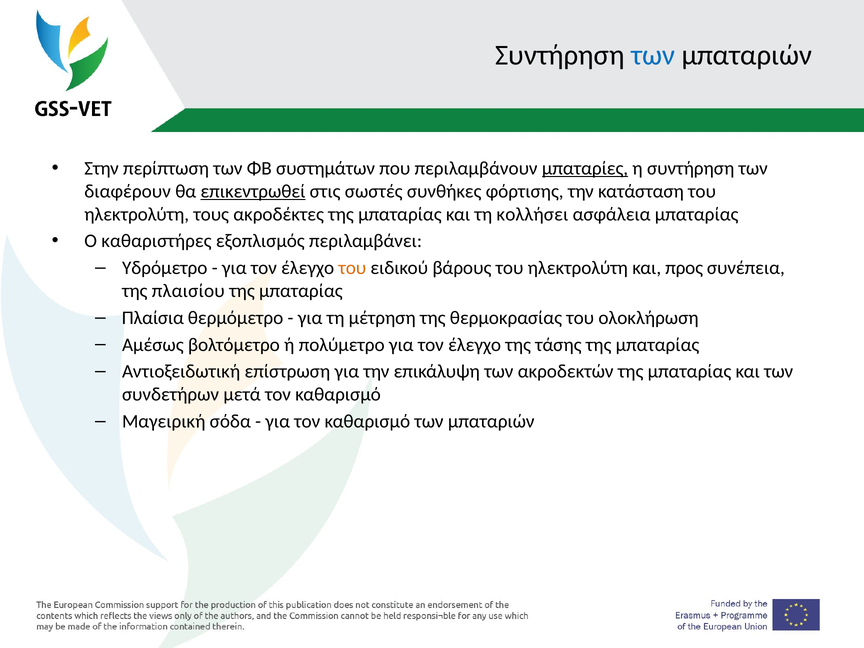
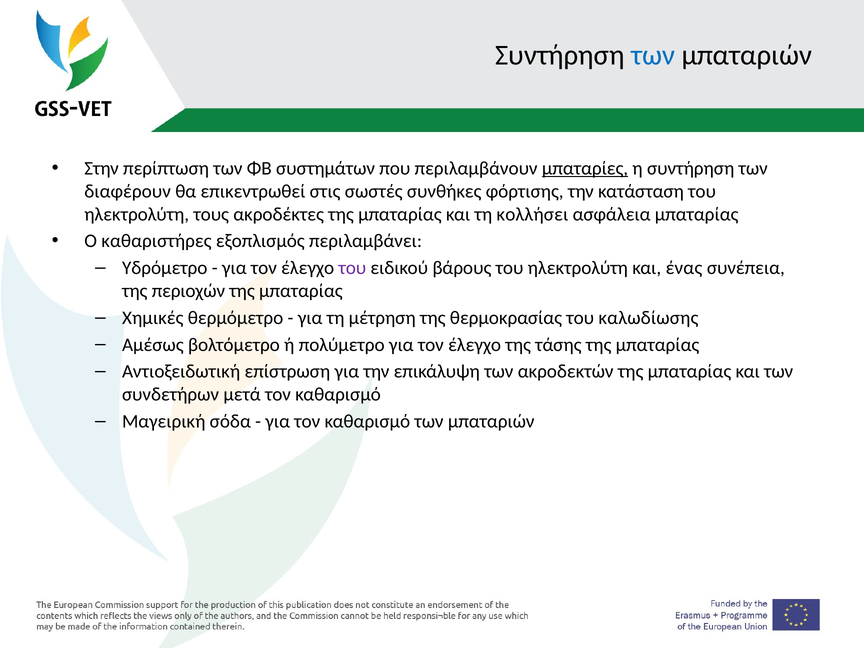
επικεντρωθεί underline: present -> none (253, 191)
του colour: orange -> purple (352, 268)
προς: προς -> ένας (684, 268)
πλαισίου: πλαισίου -> περιοχών (188, 291)
Πλαίσια: Πλαίσια -> Χημικές (153, 318)
ολοκλήρωση: ολοκλήρωση -> καλωδίωσης (648, 318)
